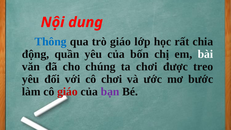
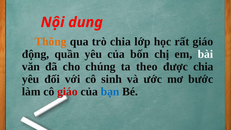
Thông colour: blue -> orange (51, 42)
trò giáo: giáo -> chia (120, 42)
rất chia: chia -> giáo (203, 42)
ta chơi: chơi -> theo (147, 67)
được treo: treo -> chia (203, 67)
cô chơi: chơi -> sinh (112, 79)
bạn colour: purple -> blue (110, 92)
